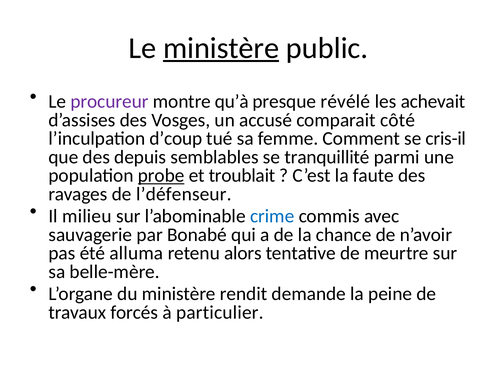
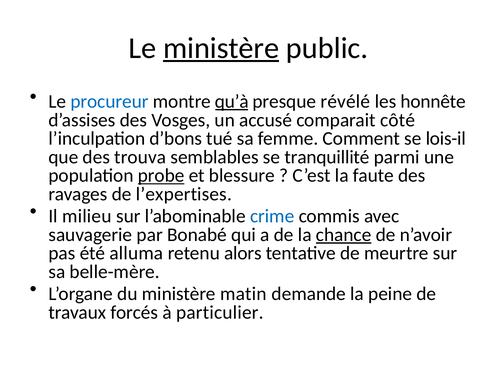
procureur colour: purple -> blue (109, 102)
qu’à underline: none -> present (232, 102)
achevait: achevait -> honnête (433, 102)
d’coup: d’coup -> d’bons (176, 139)
cris-il: cris-il -> lois-il (446, 139)
depuis: depuis -> trouva (140, 157)
troublait: troublait -> blessure (242, 176)
l’défenseur: l’défenseur -> l’expertises (184, 194)
chance underline: none -> present (344, 235)
rendit: rendit -> matin (243, 294)
